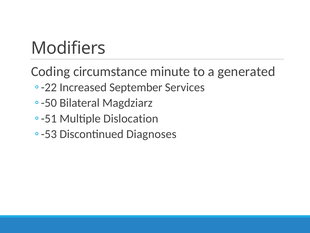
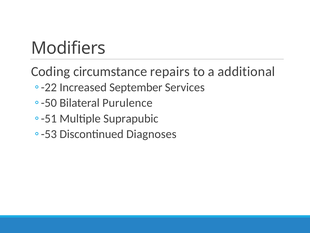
minute: minute -> repairs (170, 71)
generated: generated -> additional (246, 71)
Magdziarz: Magdziarz -> Purulence (127, 103)
Dislocation: Dislocation -> Suprapubic (131, 118)
